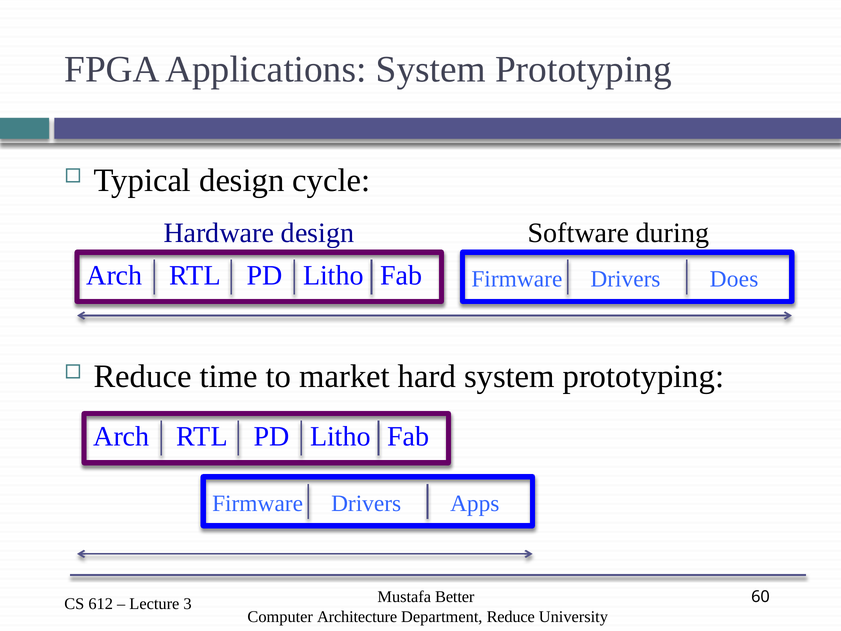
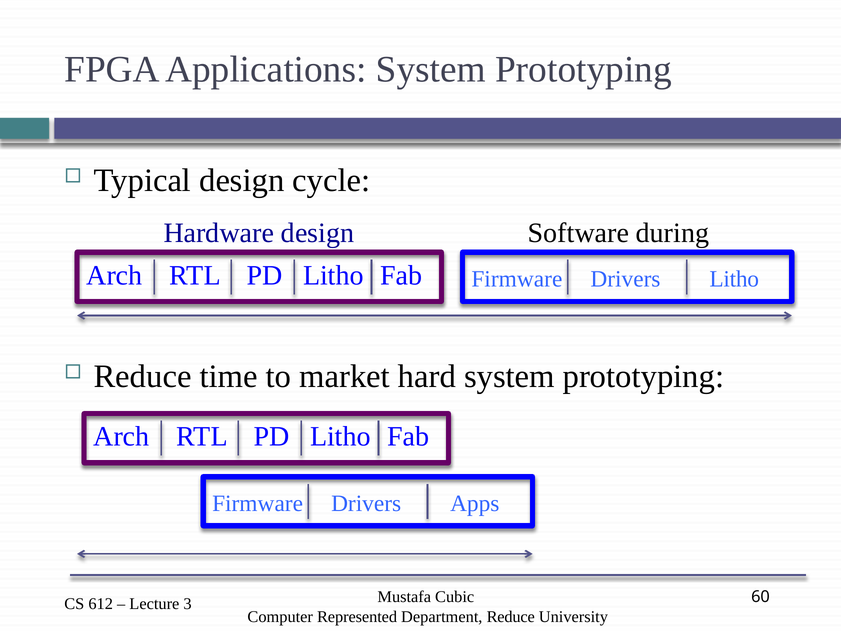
Drivers Does: Does -> Litho (734, 279)
Better: Better -> Cubic (455, 597)
Architecture: Architecture -> Represented (357, 616)
